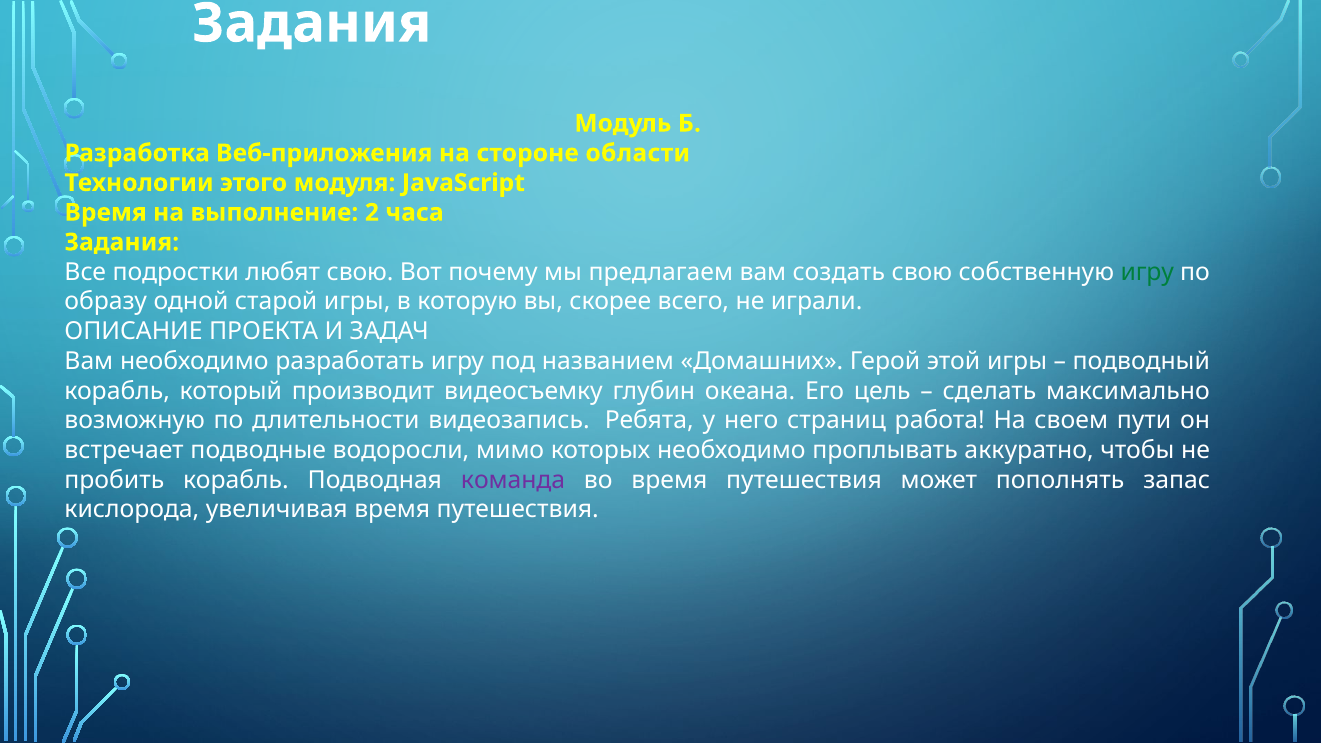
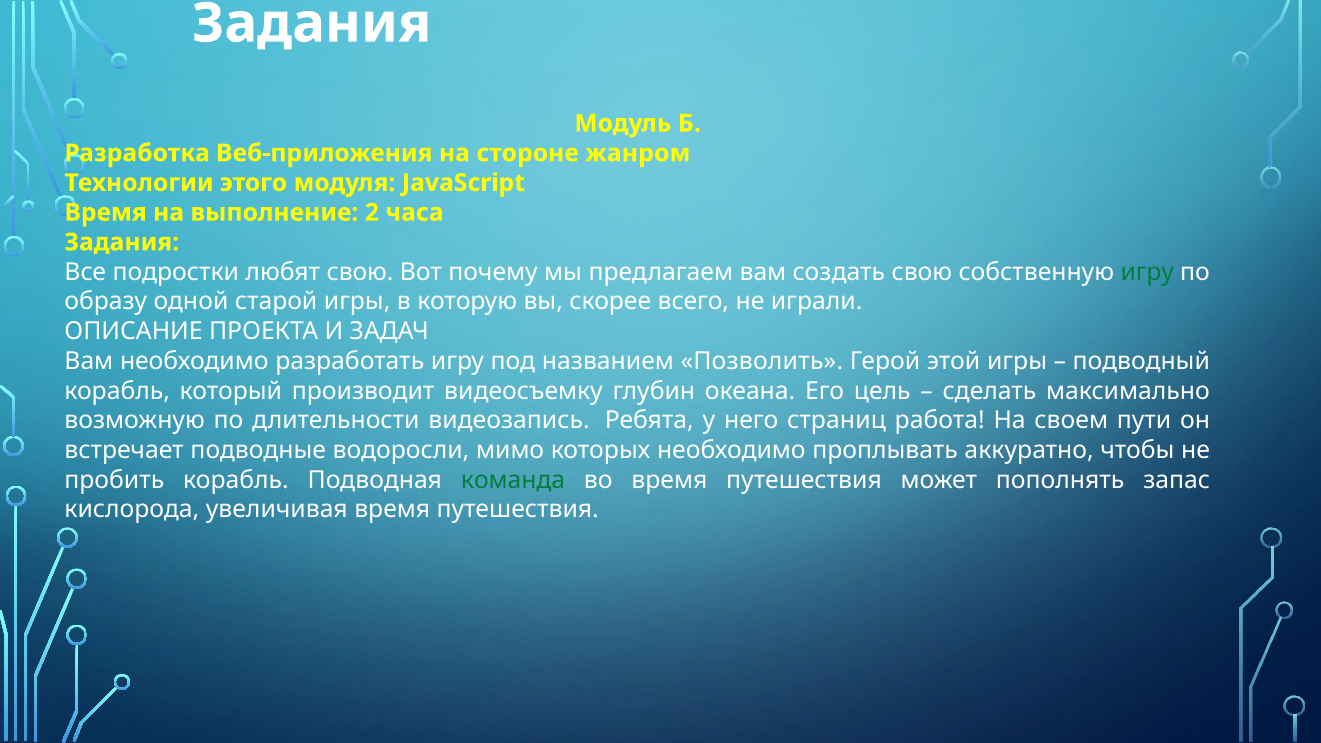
области: области -> жанром (638, 153)
Домашних: Домашних -> Позволить (762, 361)
команда colour: purple -> green (513, 480)
